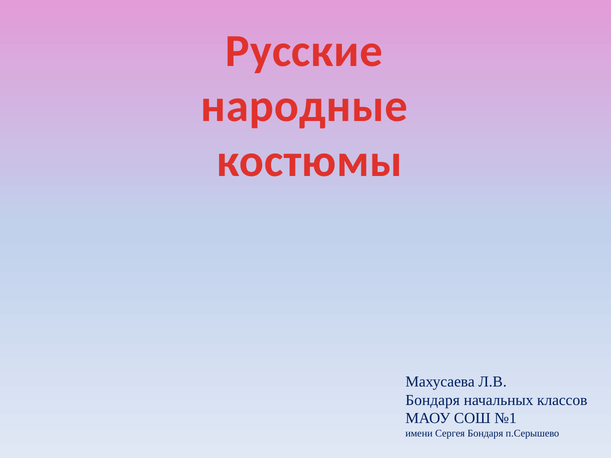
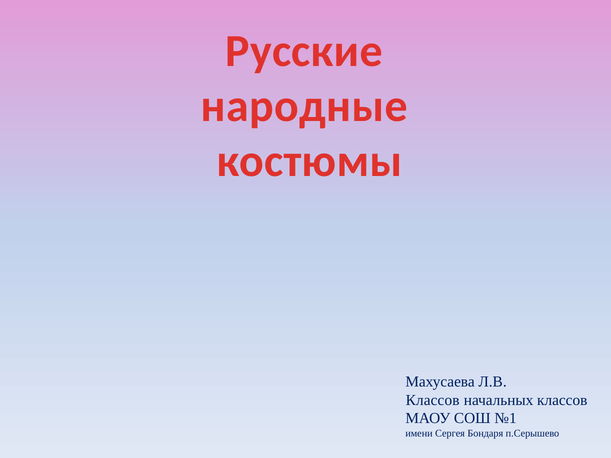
Бондаря: Бондаря -> Классов (433, 400)
